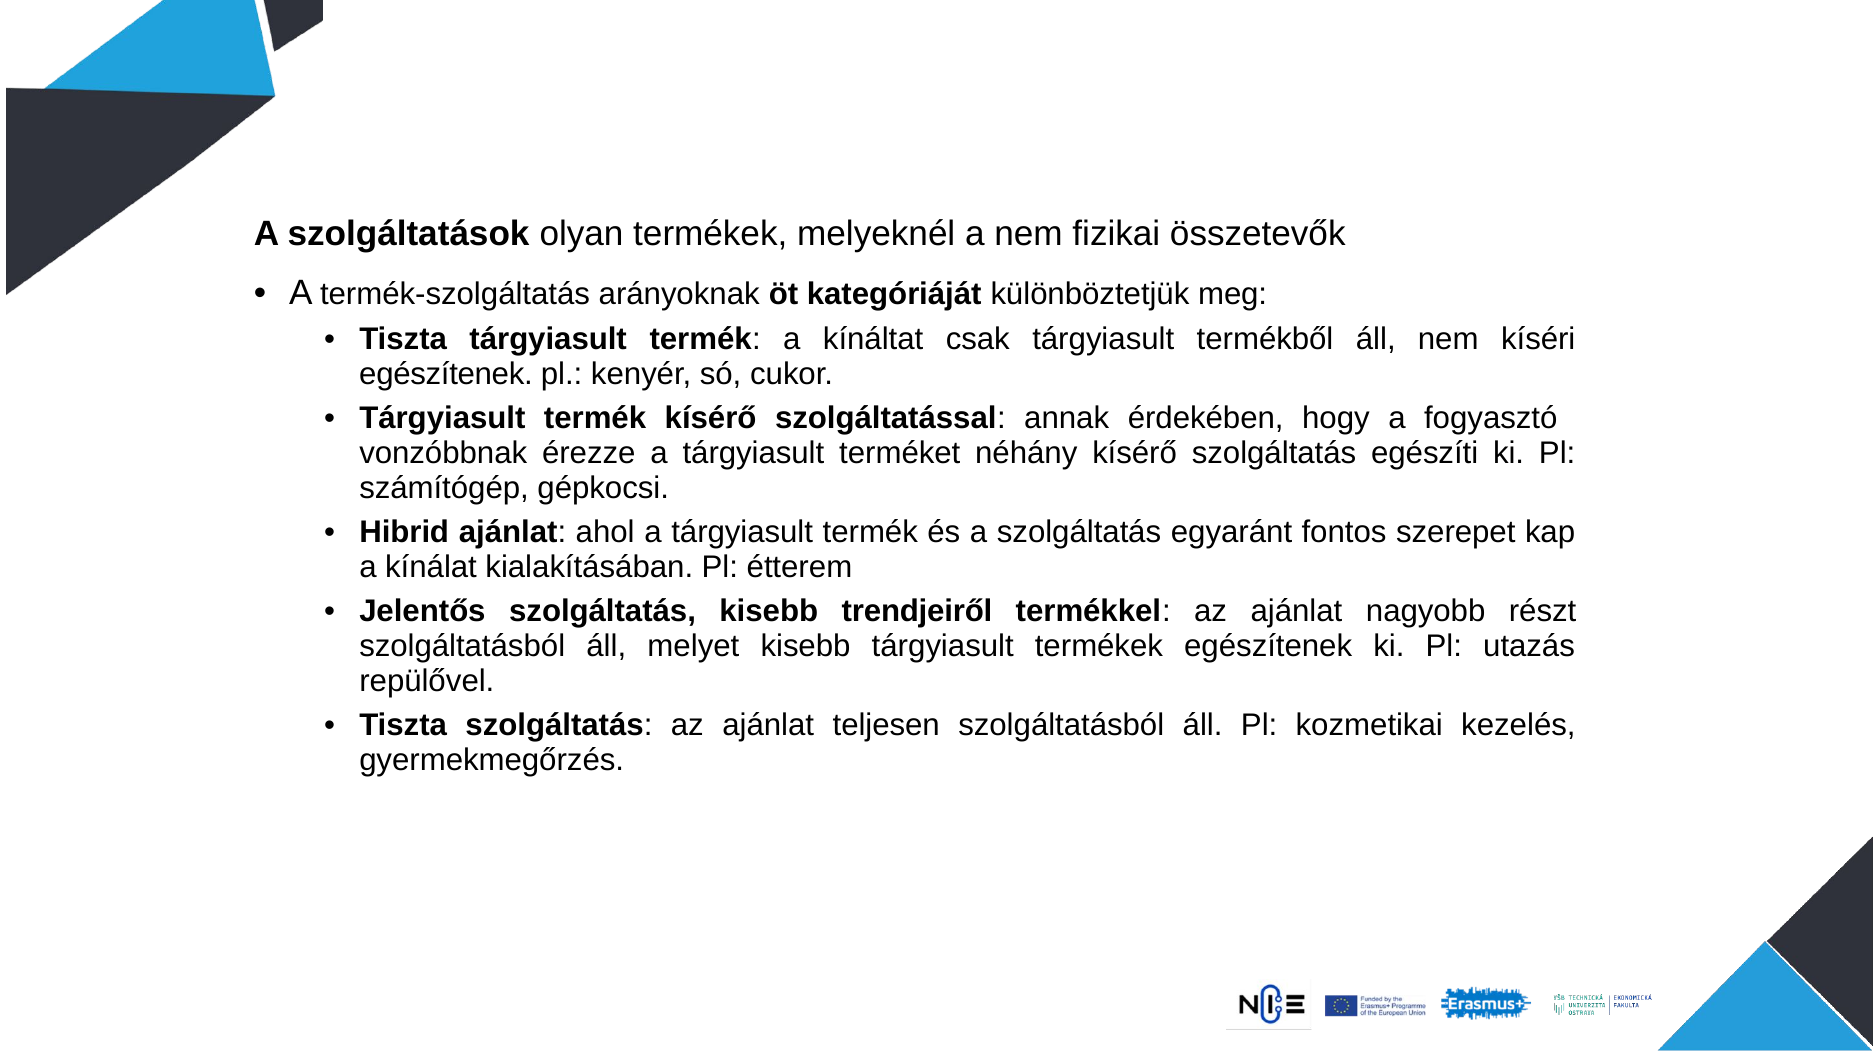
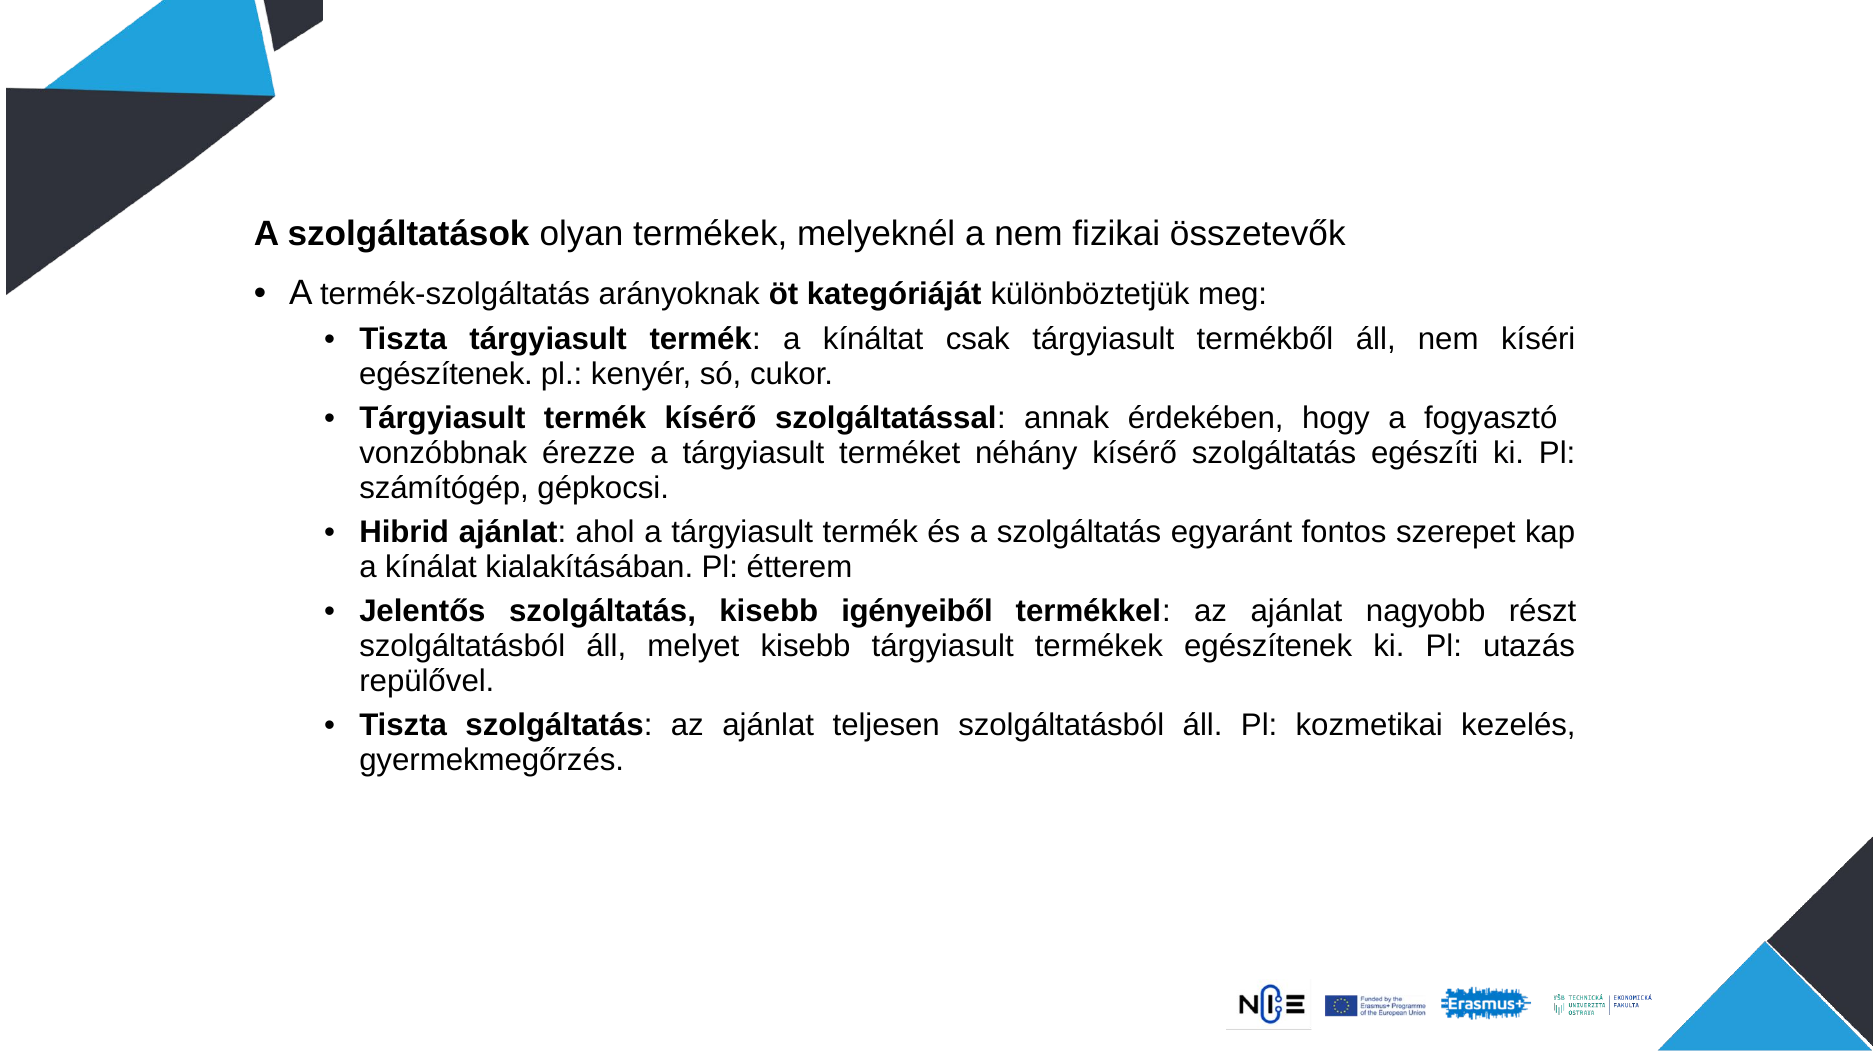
trendjeiről: trendjeiről -> igényeiből (917, 611)
